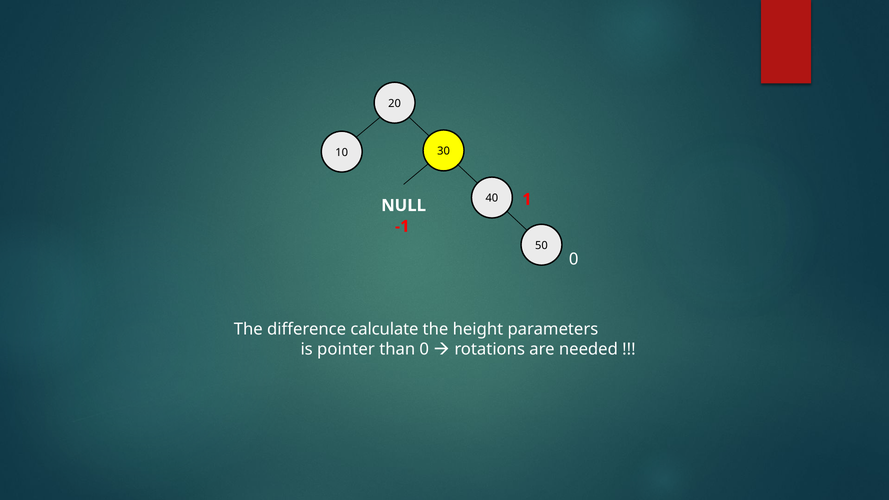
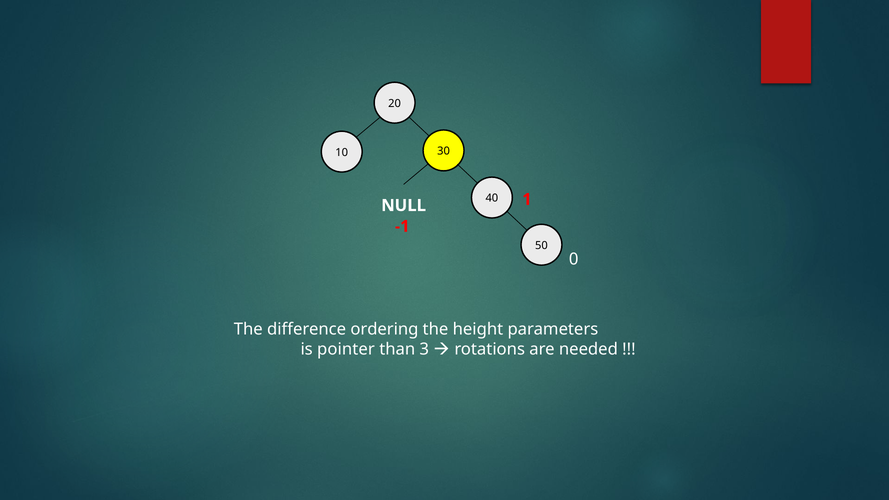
calculate: calculate -> ordering (384, 329)
than 0: 0 -> 3 (424, 349)
